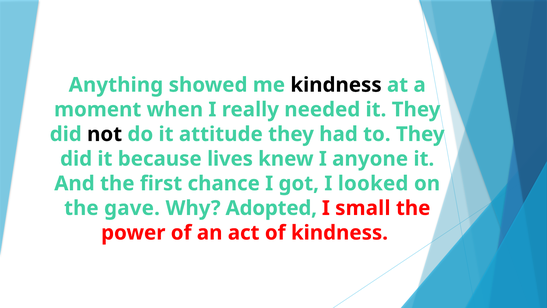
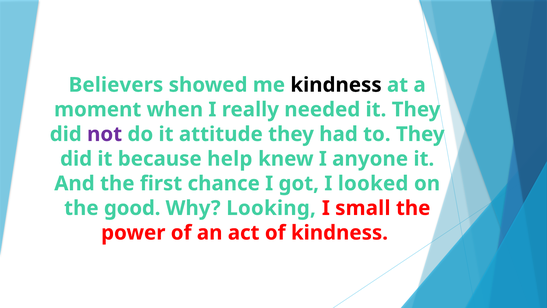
Anything: Anything -> Believers (116, 85)
not colour: black -> purple (105, 134)
lives: lives -> help (230, 159)
gave: gave -> good (132, 208)
Adopted: Adopted -> Looking (271, 208)
